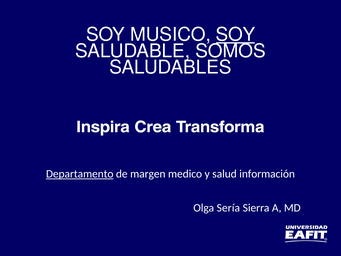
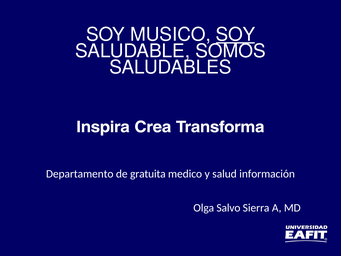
Departamento underline: present -> none (80, 174)
margen: margen -> gratuita (148, 174)
Sería: Sería -> Salvo (228, 208)
